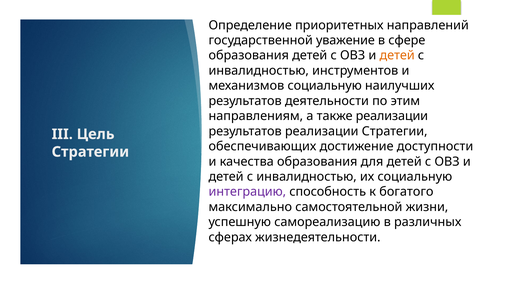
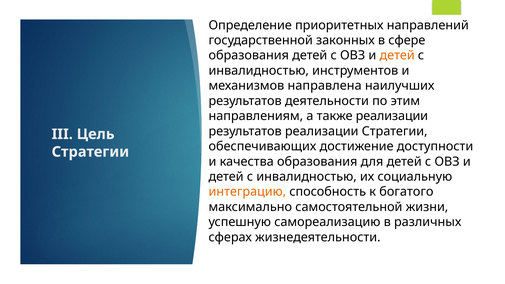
уважение: уважение -> законных (345, 40)
механизмов социальную: социальную -> направлена (325, 86)
интеграцию colour: purple -> orange (247, 192)
